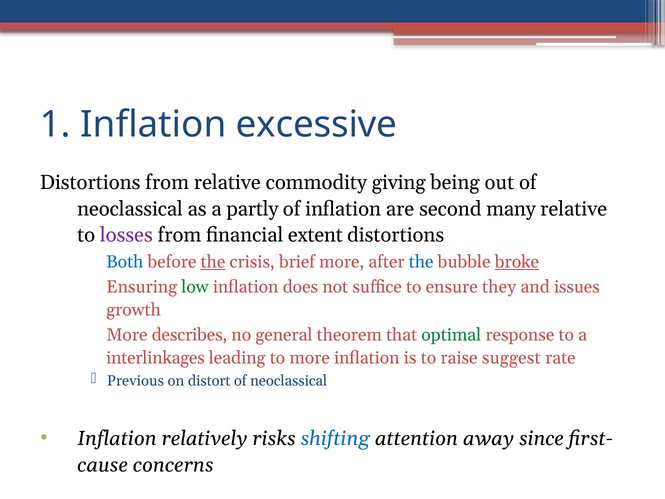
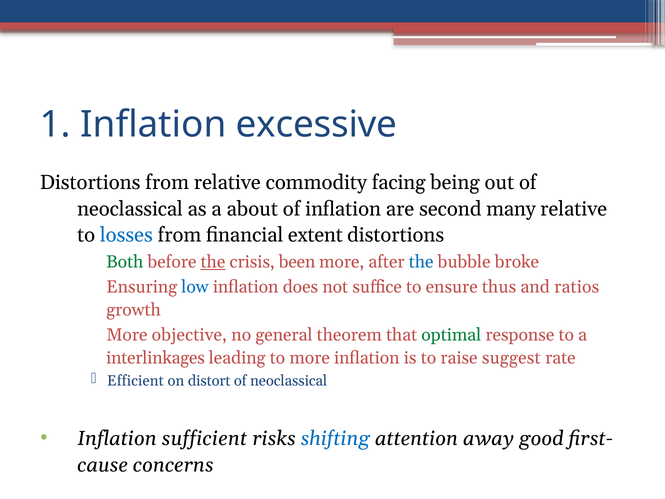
giving: giving -> facing (399, 182)
partly: partly -> about (252, 209)
losses colour: purple -> blue (126, 235)
Both colour: blue -> green (125, 262)
brief: brief -> been (297, 262)
broke underline: present -> none (517, 262)
low colour: green -> blue (195, 287)
they: they -> thus (499, 287)
issues: issues -> ratios (577, 287)
describes: describes -> objective (189, 335)
Previous: Previous -> Efficient (135, 381)
relatively: relatively -> sufficient (204, 438)
since: since -> good (541, 438)
